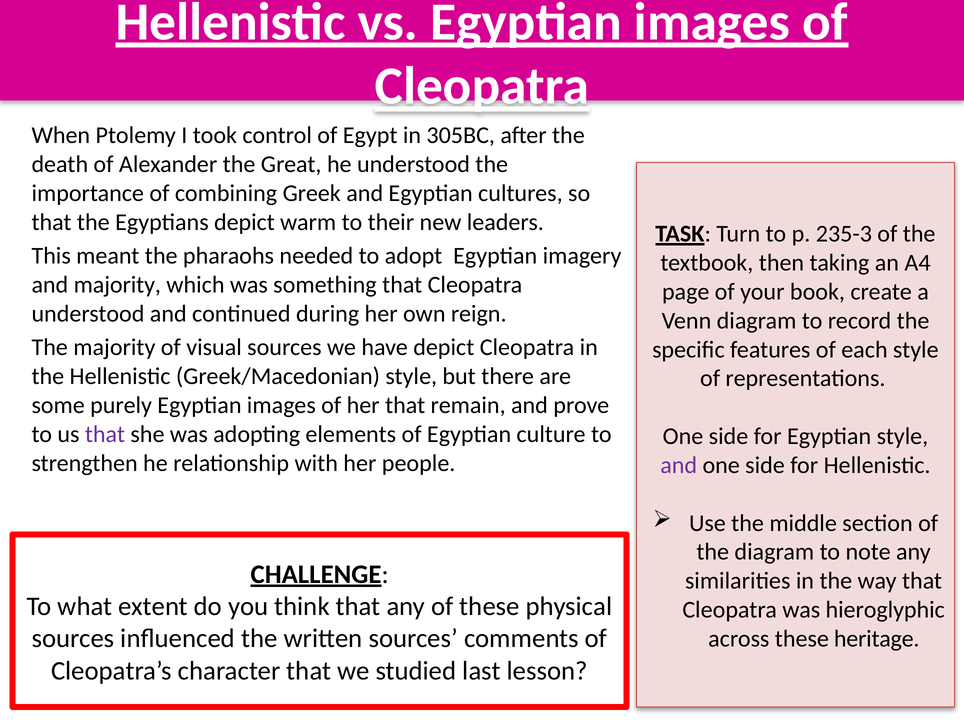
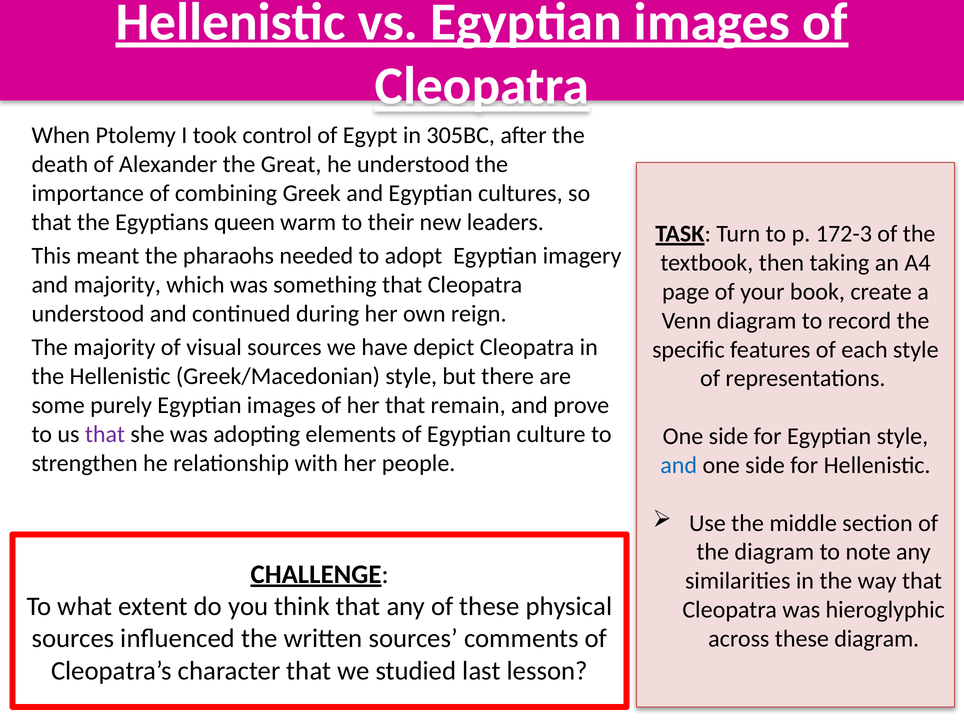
Egyptians depict: depict -> queen (244, 222)
235-3: 235-3 -> 172-3 (844, 234)
and colour: purple -> blue (679, 465)
these heritage: heritage -> diagram (877, 639)
